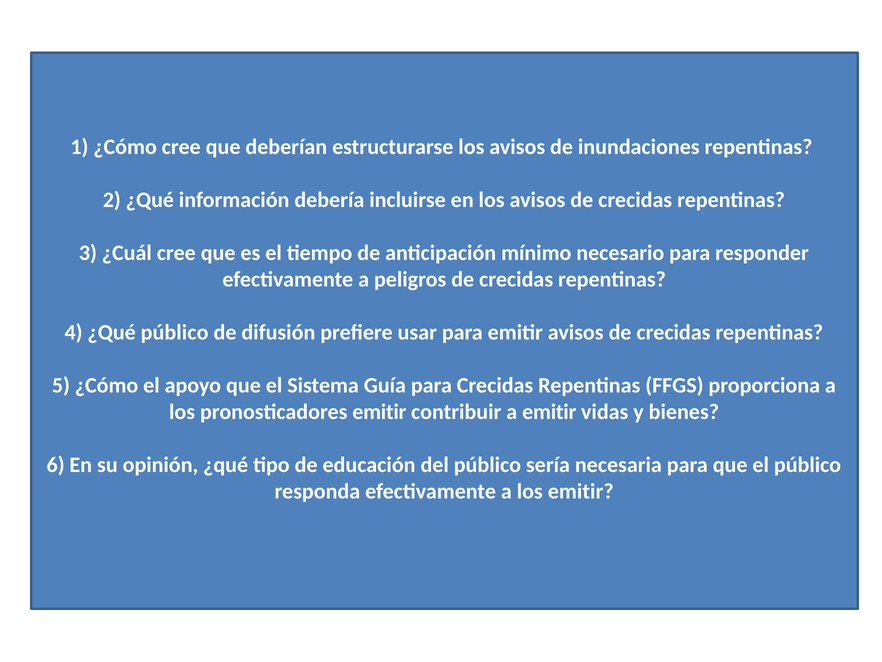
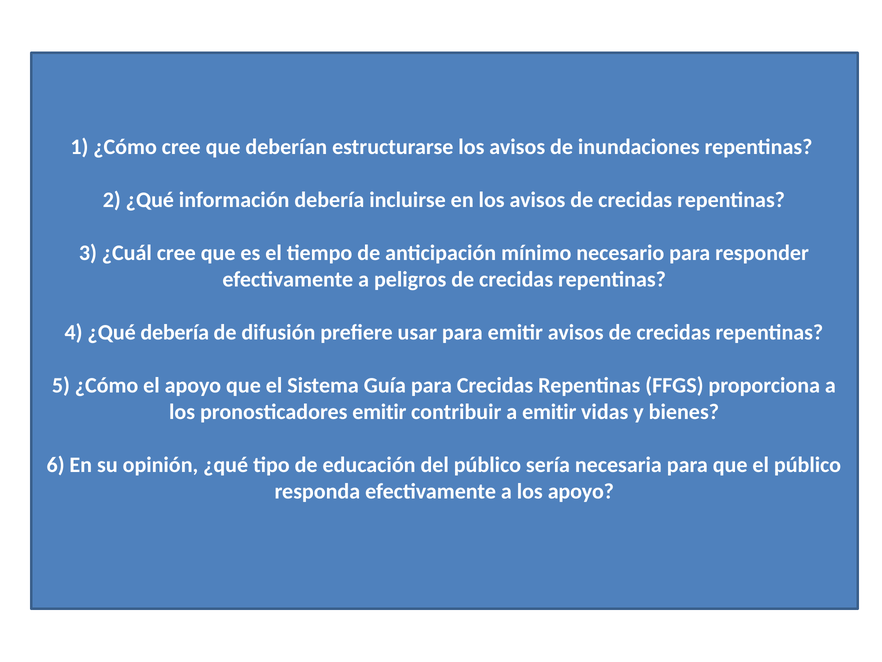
¿Qué público: público -> debería (175, 332)
los emitir: emitir -> apoyo (581, 491)
